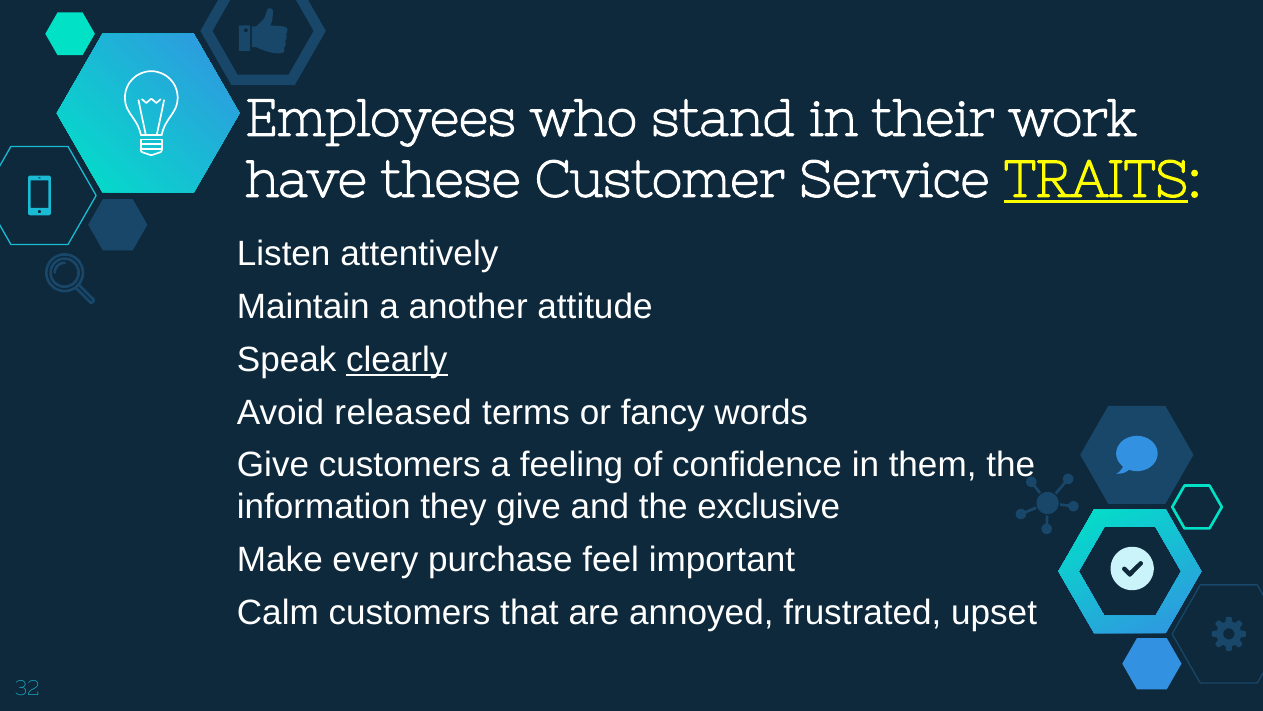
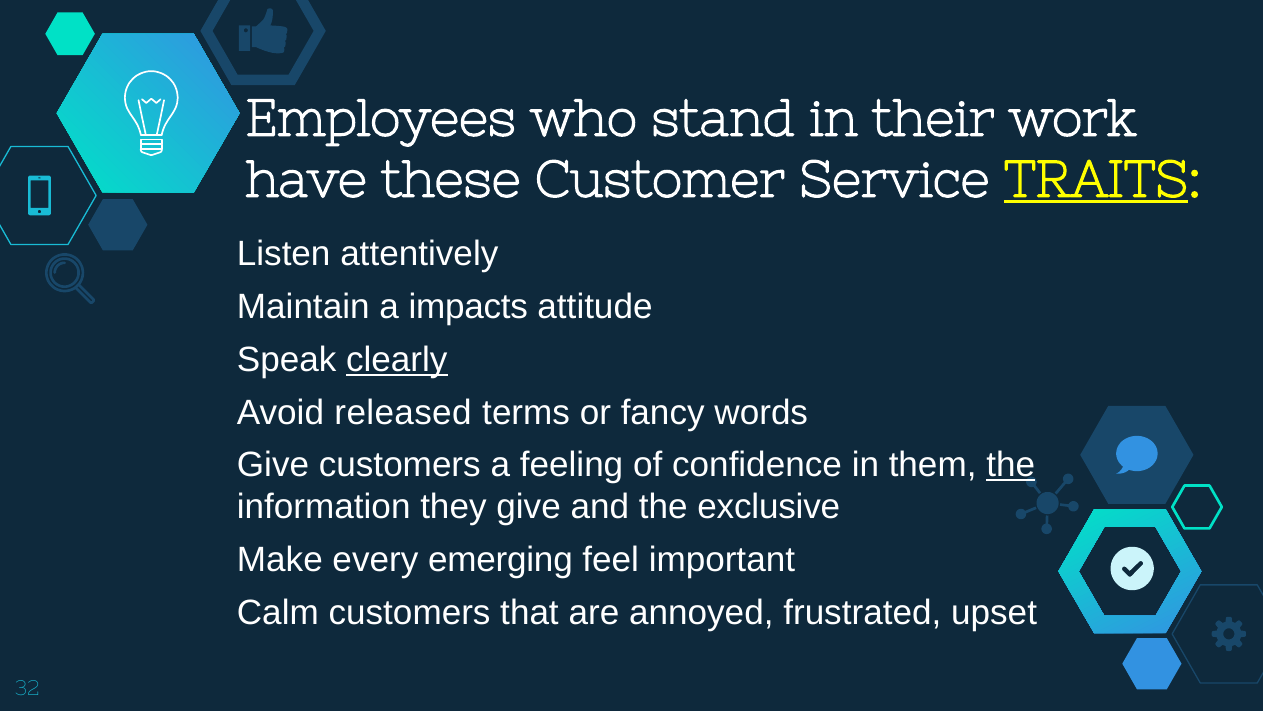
another: another -> impacts (468, 307)
the underline: none -> present (1011, 465)
purchase: purchase -> emerging (500, 560)
